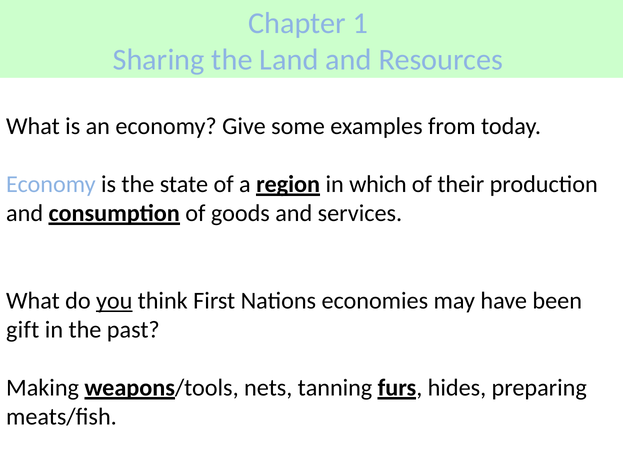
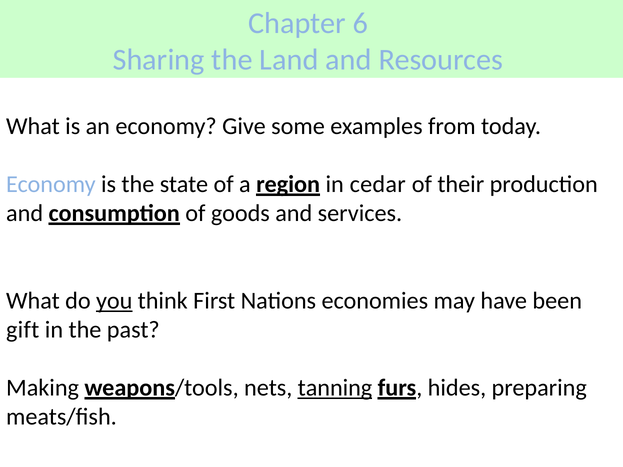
1: 1 -> 6 (360, 23)
which: which -> cedar (378, 184)
tanning underline: none -> present (335, 388)
